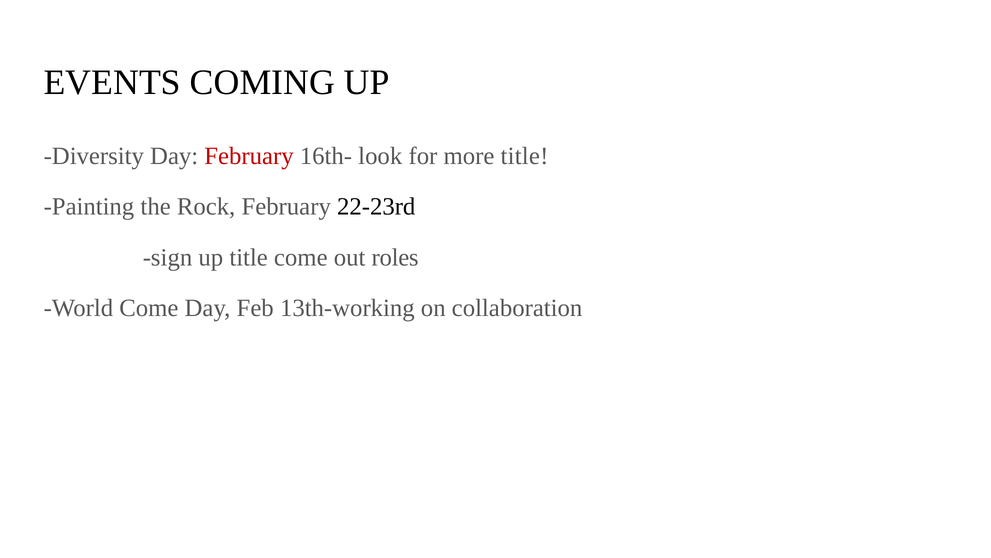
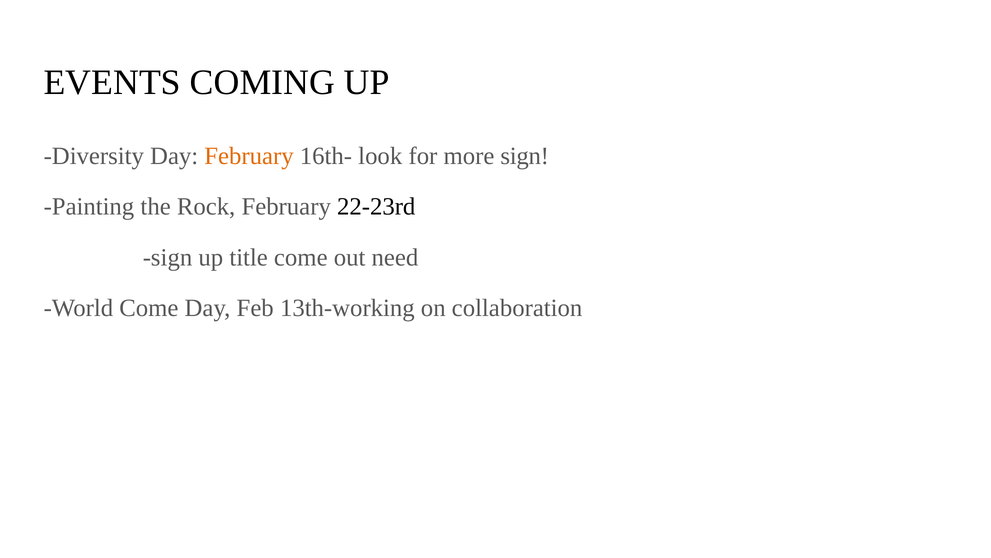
February colour: red -> orange (249, 156)
more title: title -> sign (525, 156)
roles: roles -> need (395, 257)
